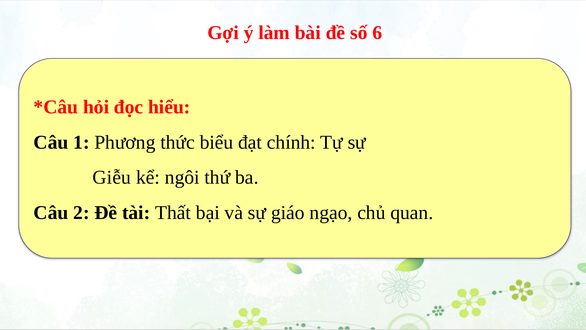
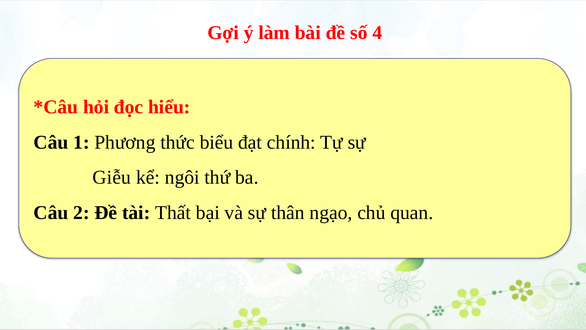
6: 6 -> 4 (377, 33)
giáo: giáo -> thân (288, 212)
